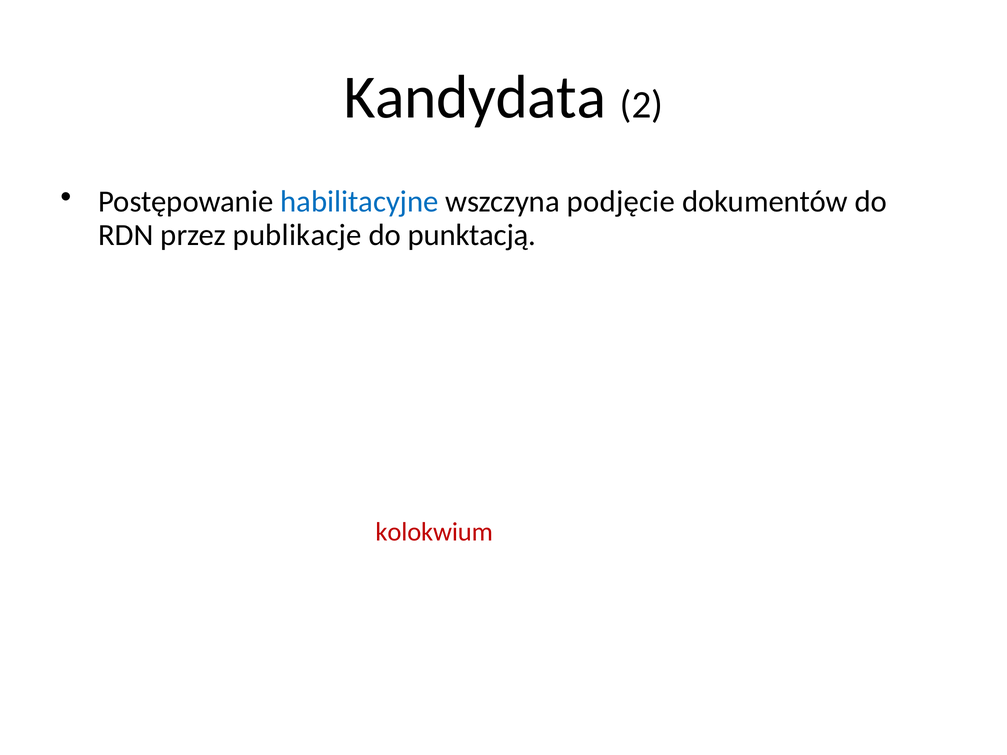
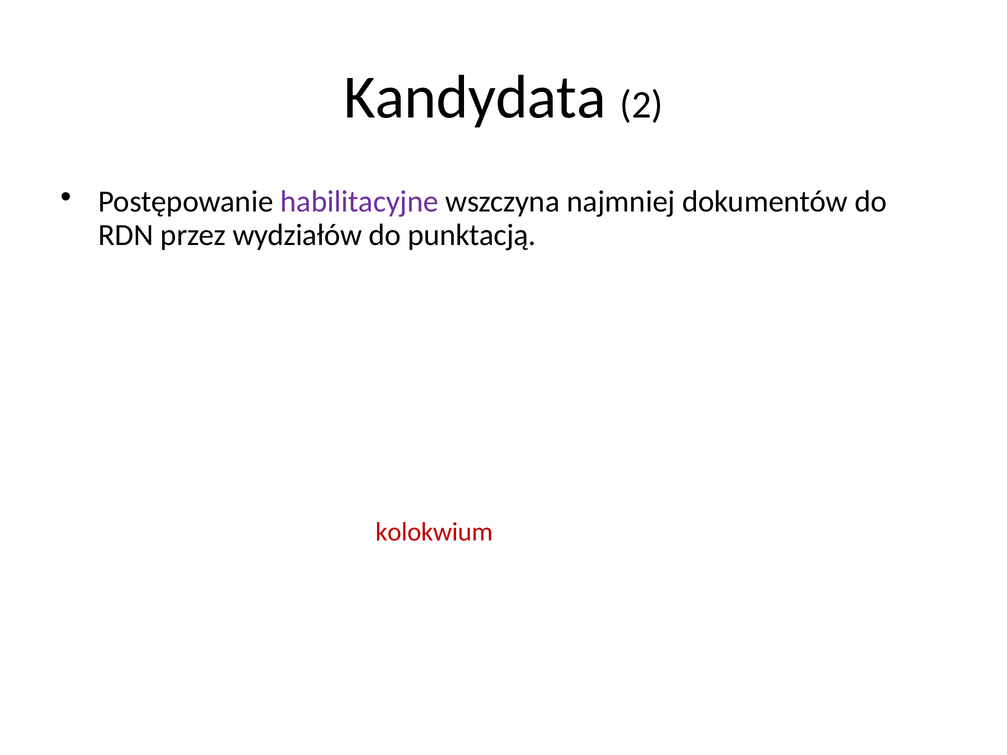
habilitacyjne colour: blue -> purple (359, 202)
wszczyna podjęcie: podjęcie -> najmniej (621, 202)
publikacje: publikacje -> wydziałów (297, 235)
